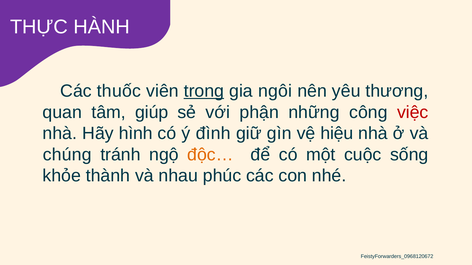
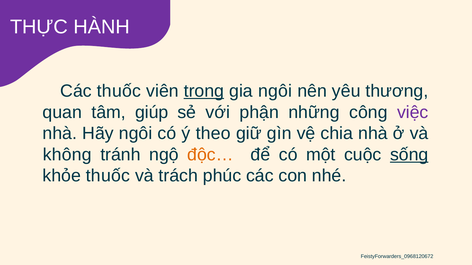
việc colour: red -> purple (413, 112)
Hãy hình: hình -> ngôi (136, 134)
đình: đình -> theo (213, 134)
hiệu: hiệu -> chia (337, 134)
chúng: chúng -> không (67, 155)
sống underline: none -> present (409, 155)
khỏe thành: thành -> thuốc (108, 176)
nhau: nhau -> trách (178, 176)
